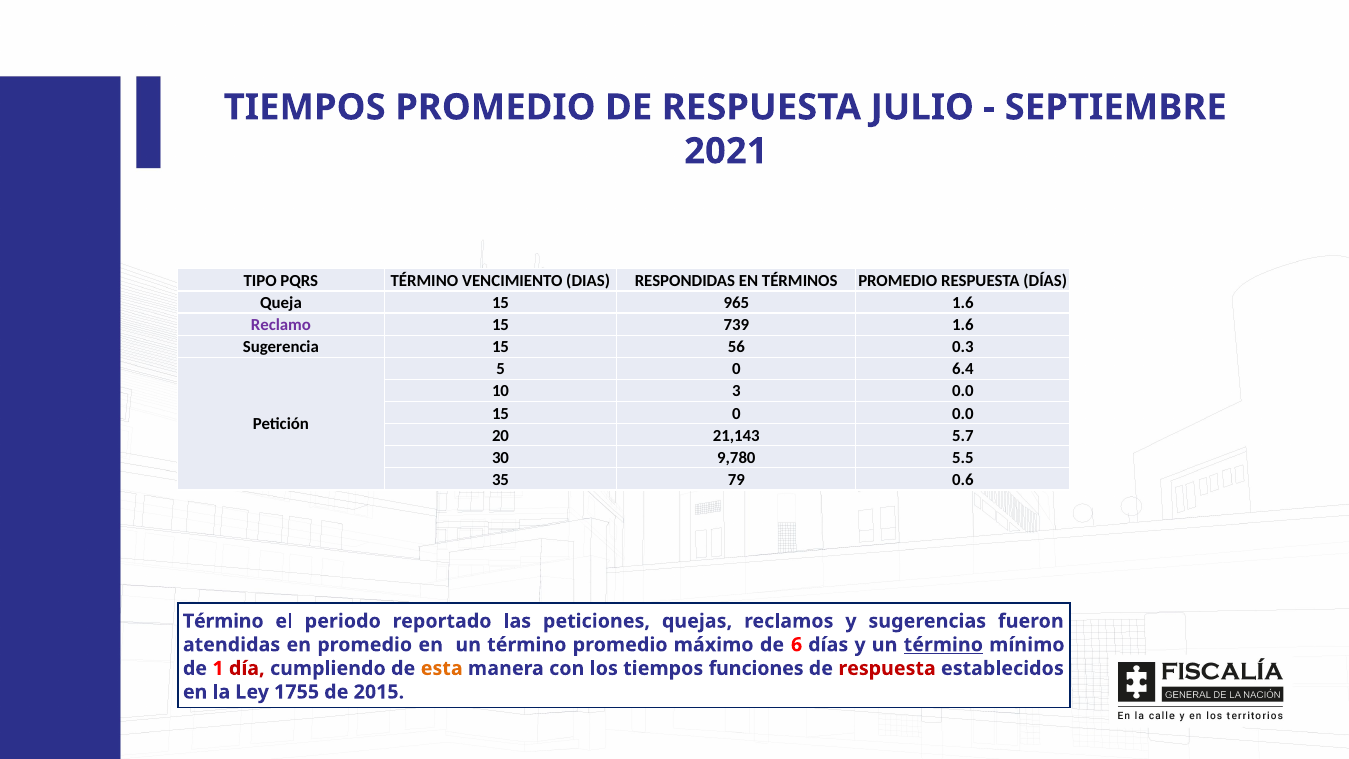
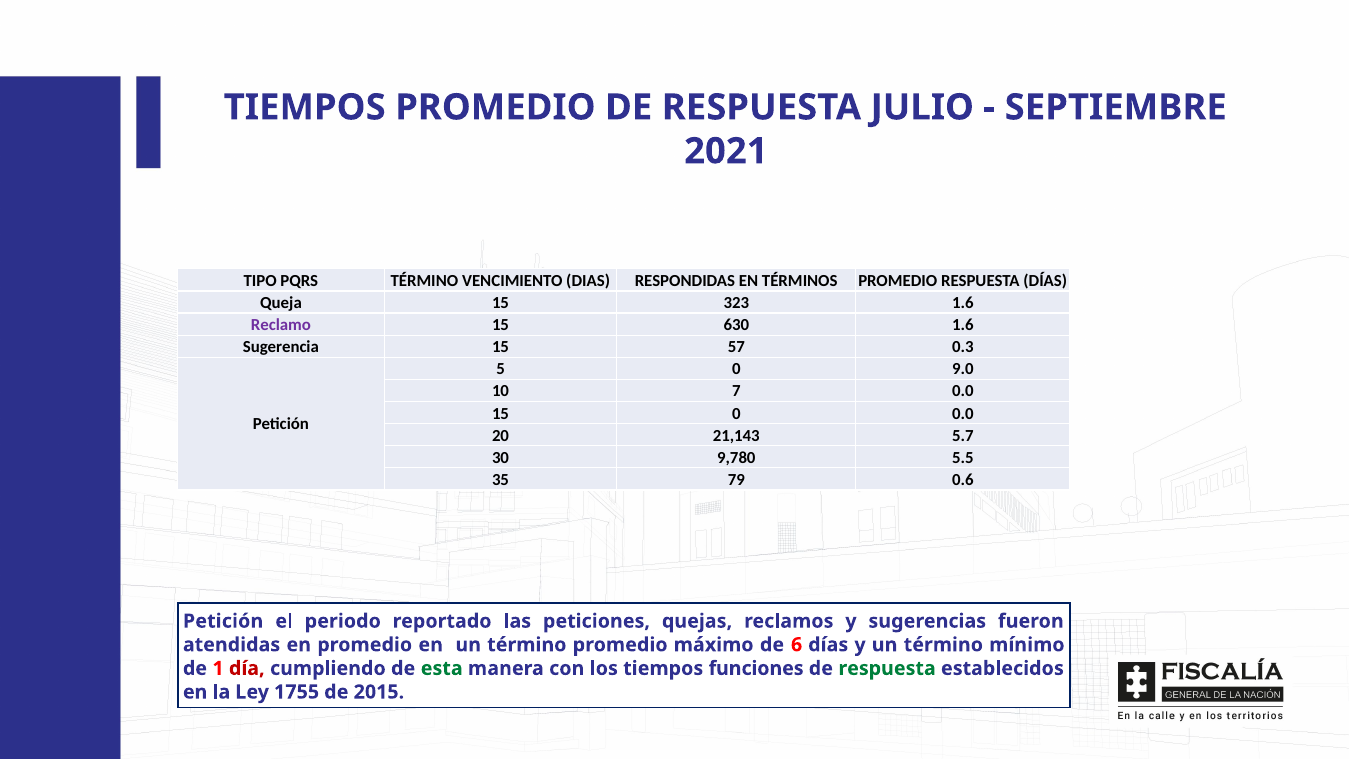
965: 965 -> 323 (736, 303)
739: 739 -> 630 (736, 325)
56: 56 -> 57 (736, 347)
6.4: 6.4 -> 9.0 (963, 369)
3: 3 -> 7 (736, 391)
Término: Término -> Petición (223, 621)
término underline: present -> none (943, 645)
esta colour: orange -> green (442, 668)
respuesta colour: red -> green (887, 668)
